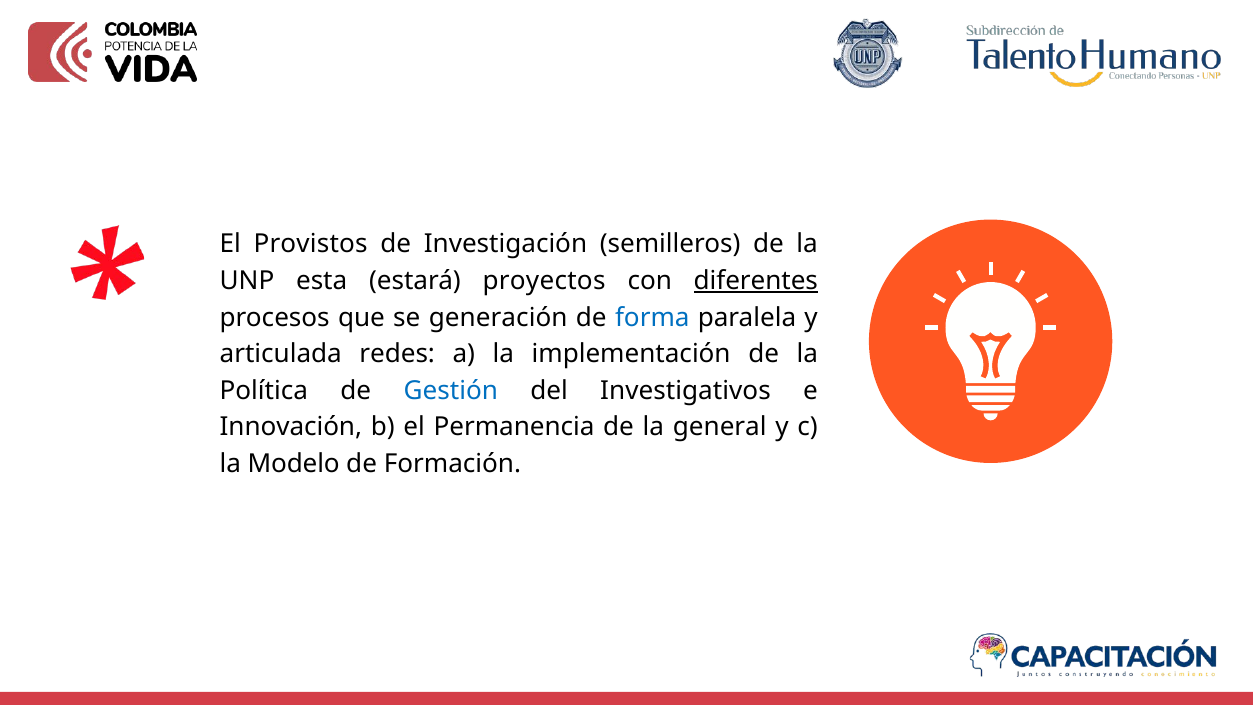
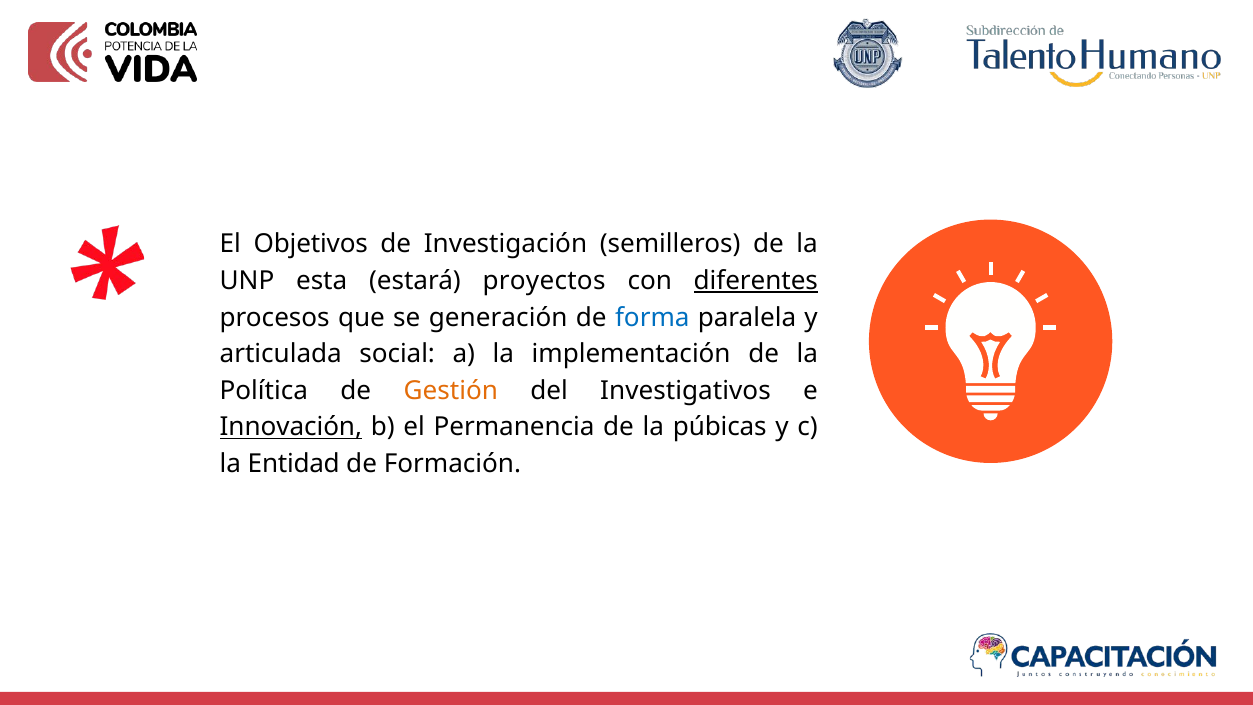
Provistos: Provistos -> Objetivos (311, 244)
redes: redes -> social (397, 354)
Gestión colour: blue -> orange (451, 390)
Innovación underline: none -> present (291, 427)
general: general -> púbicas (720, 427)
Modelo: Modelo -> Entidad (294, 464)
